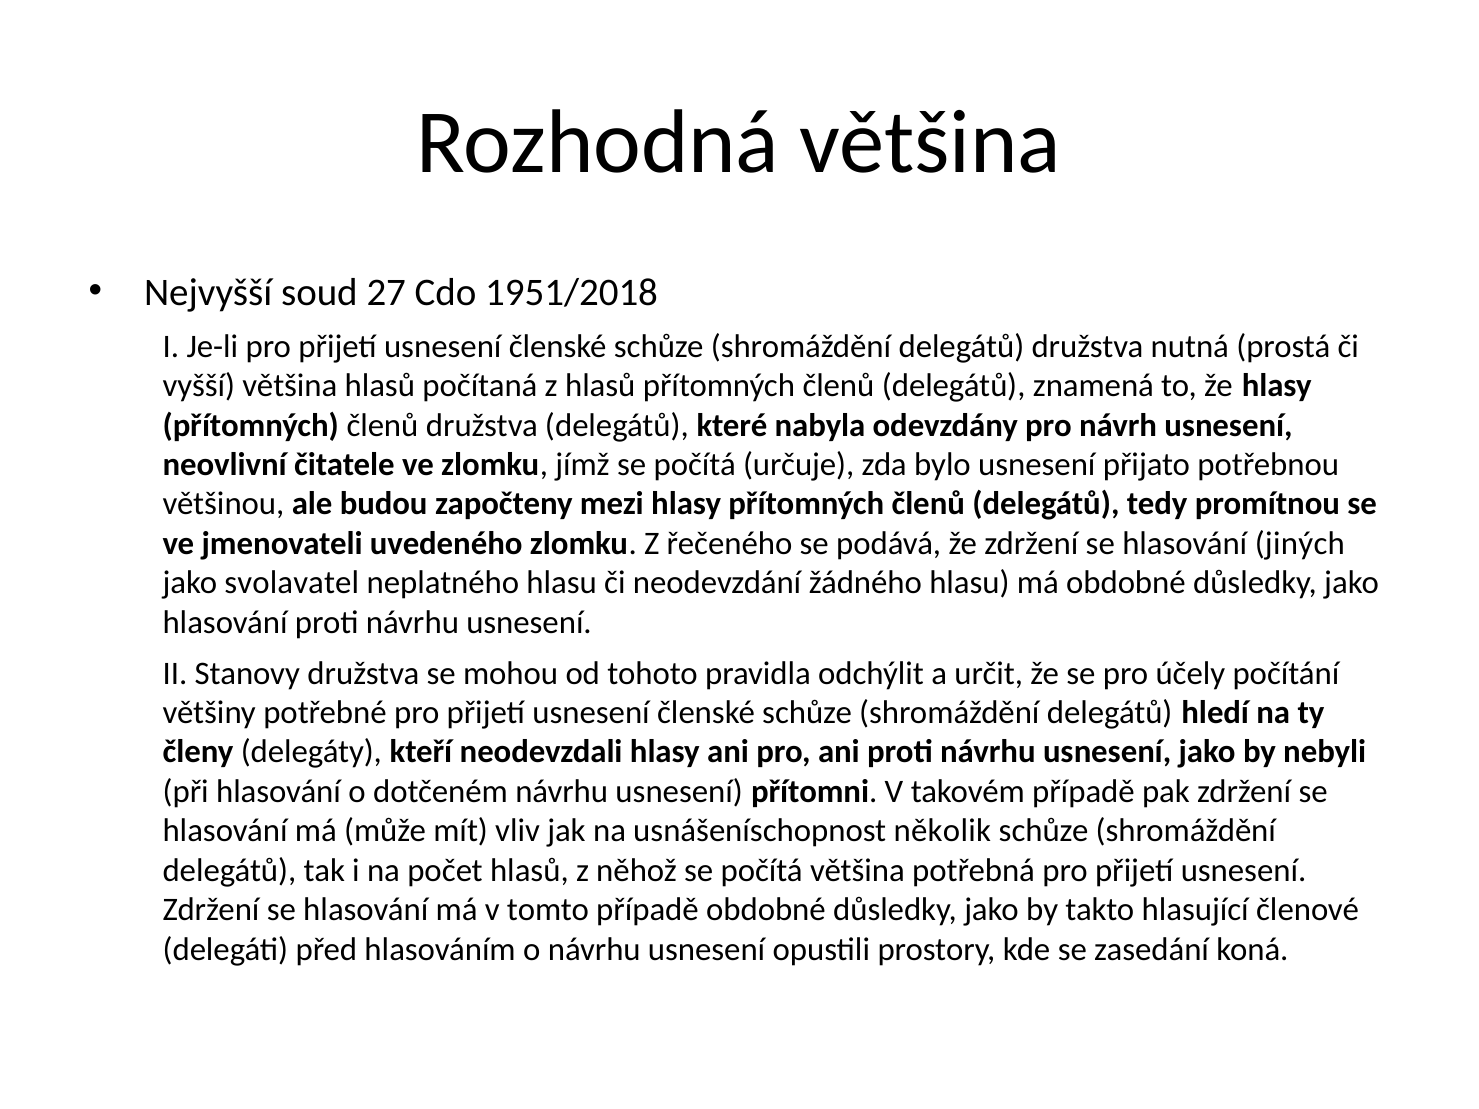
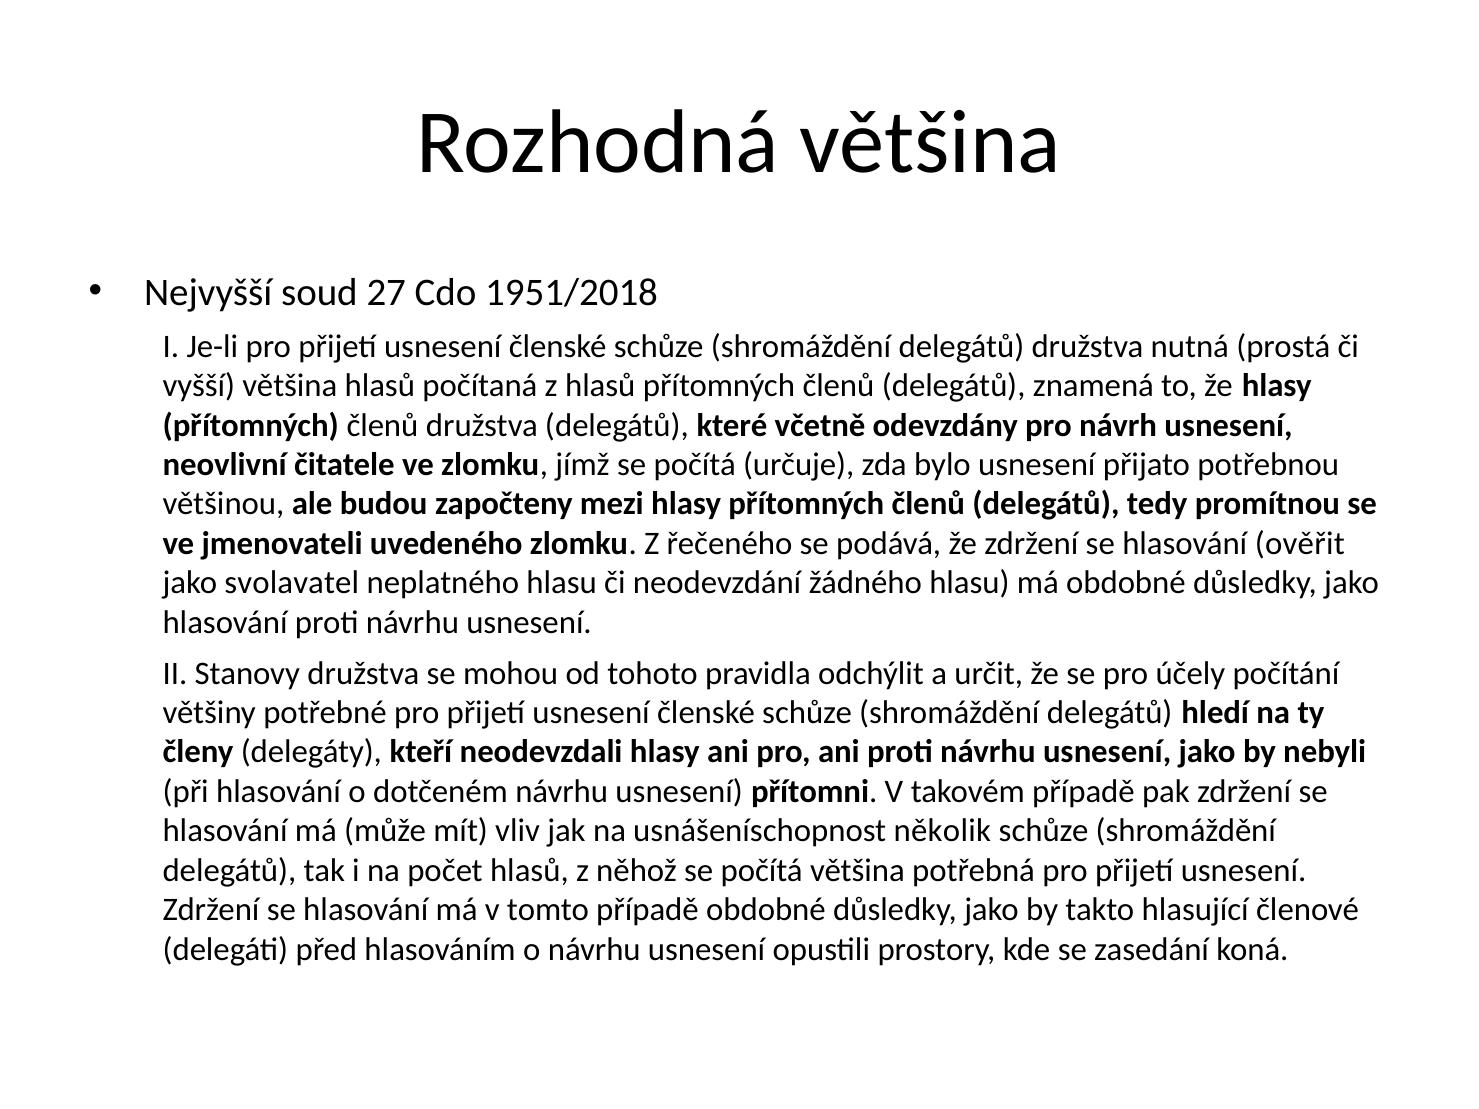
nabyla: nabyla -> včetně (820, 425)
jiných: jiných -> ověřit (1300, 544)
